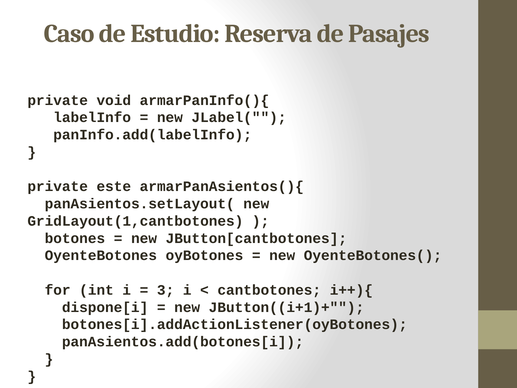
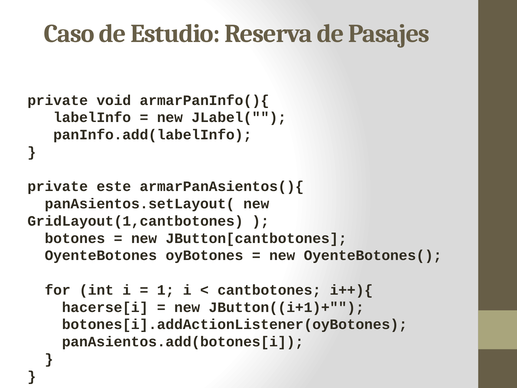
3: 3 -> 1 (166, 290)
dispone[i: dispone[i -> hacerse[i (105, 307)
